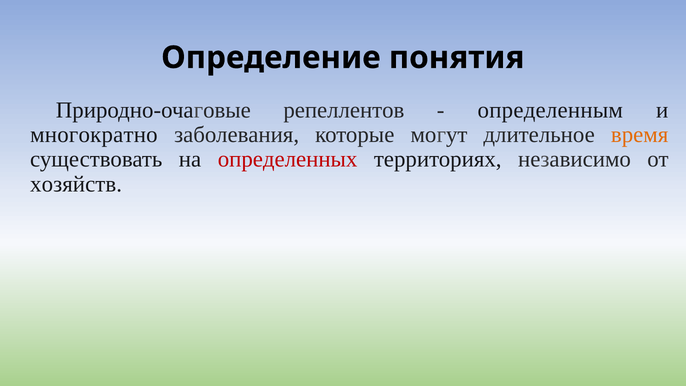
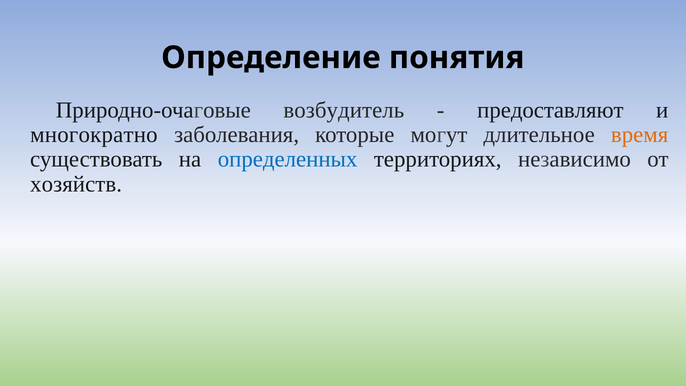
репеллентов: репеллентов -> возбудитель (344, 110)
определенным: определенным -> предоставляют (550, 110)
определенных colour: red -> blue (288, 159)
